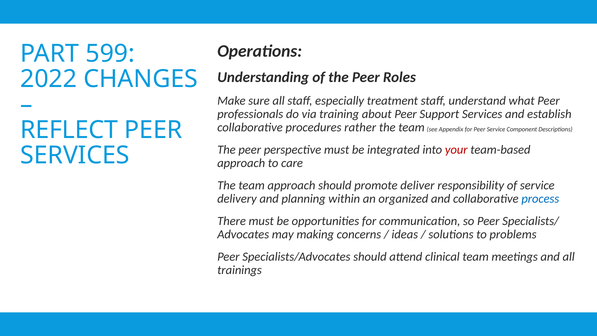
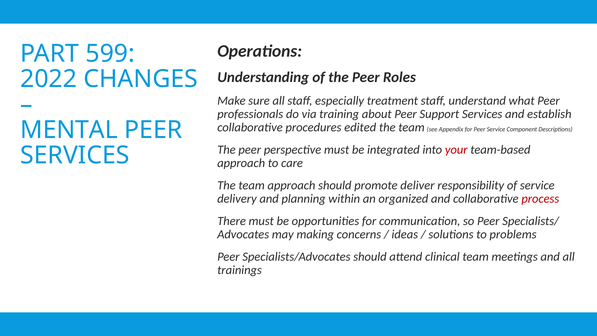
rather: rather -> edited (360, 127)
REFLECT: REFLECT -> MENTAL (69, 130)
process colour: blue -> red (540, 199)
